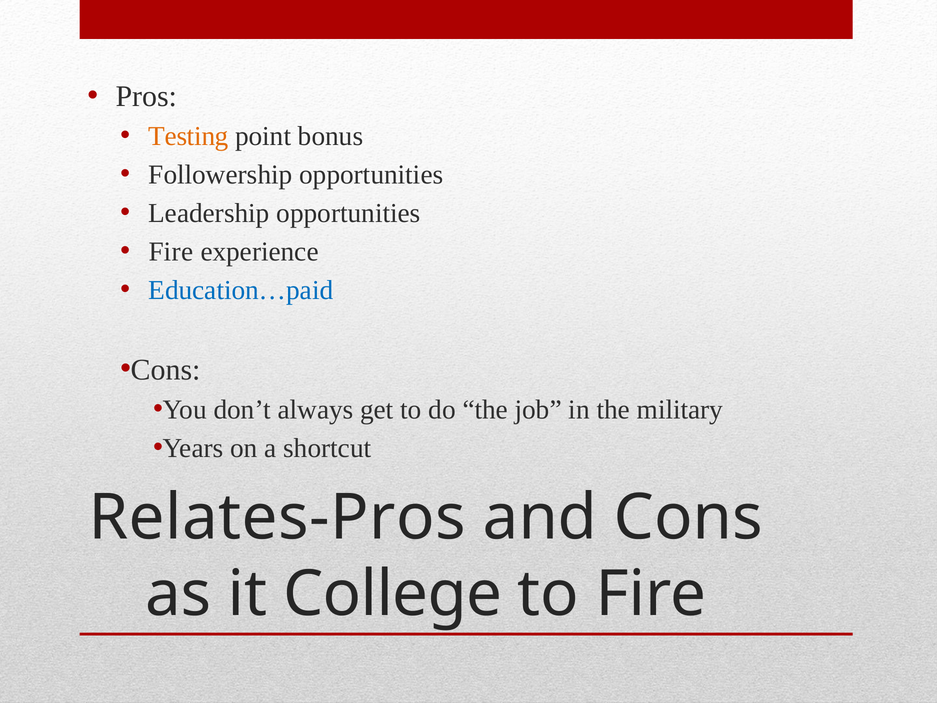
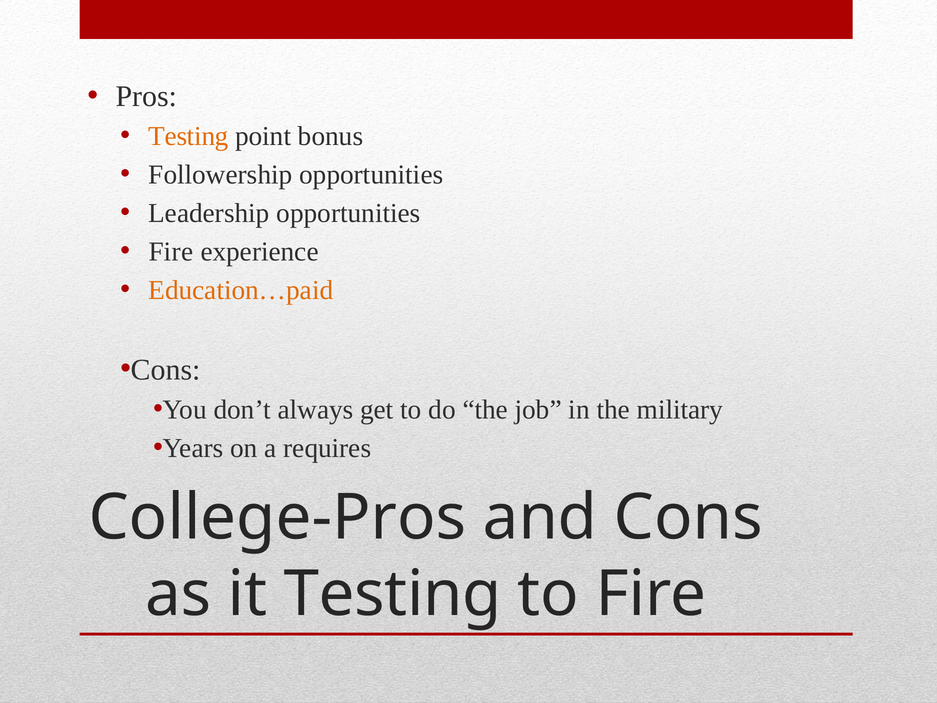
Education…paid colour: blue -> orange (241, 290)
shortcut: shortcut -> requires (327, 448)
Relates-Pros: Relates-Pros -> College-Pros (277, 517)
it College: College -> Testing (393, 594)
